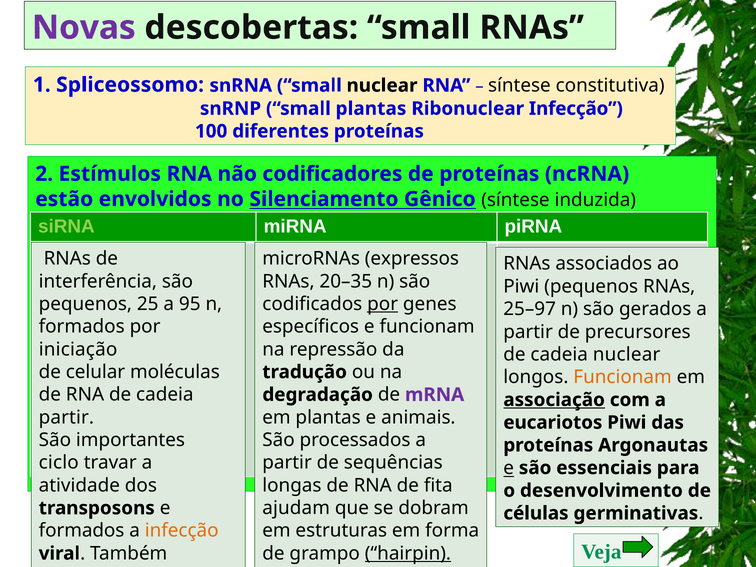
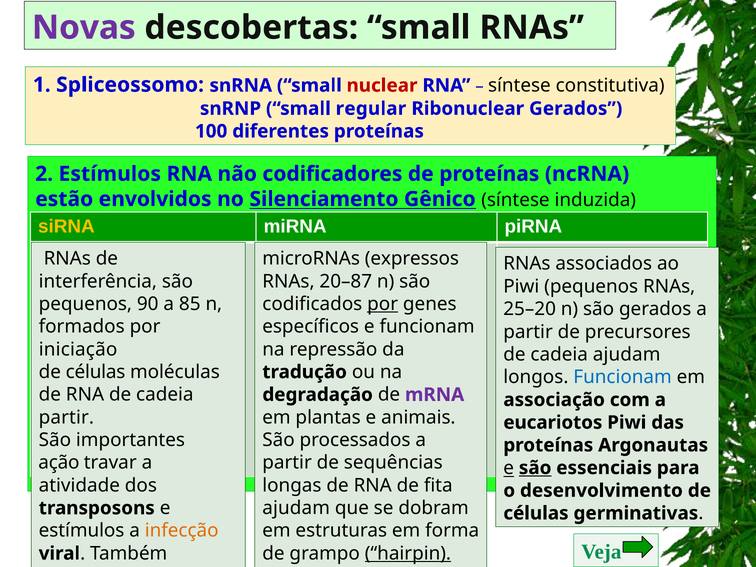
nuclear colour: black -> red (382, 85)
small plantas: plantas -> regular (371, 109)
Ribonuclear Infecção: Infecção -> Gerados (576, 109)
siRNA colour: light green -> yellow (66, 227)
20–35: 20–35 -> 20–87 (346, 281)
25: 25 -> 90 (148, 304)
95: 95 -> 85 (190, 304)
25–97: 25–97 -> 25–20 (530, 309)
cadeia nuclear: nuclear -> ajudam (627, 354)
celular: celular -> células (96, 372)
Funcionam colour: orange -> blue (623, 377)
associação underline: present -> none (554, 400)
ciclo: ciclo -> ação (59, 463)
são underline: none -> present (535, 468)
formados: formados -> estímulos (82, 531)
